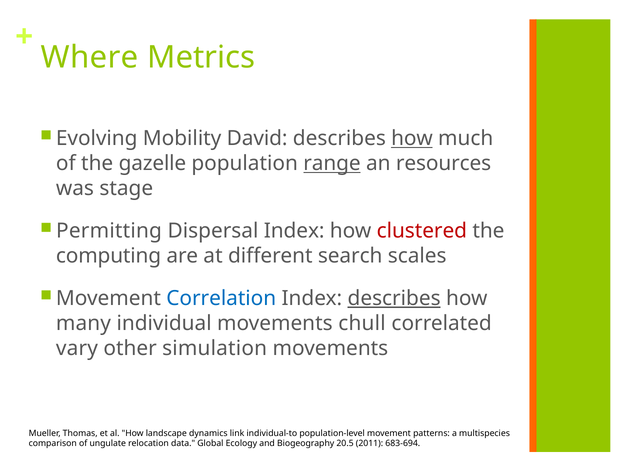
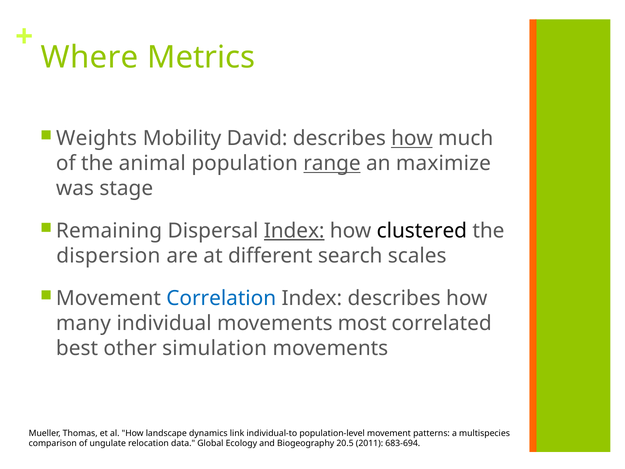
Evolving: Evolving -> Weights (97, 138)
gazelle: gazelle -> animal (152, 163)
resources: resources -> maximize (443, 163)
Permitting: Permitting -> Remaining (109, 231)
Index underline: none -> present (294, 231)
clustered colour: red -> black (422, 231)
computing: computing -> dispersion (108, 256)
describes underline: present -> none (394, 298)
chull: chull -> most (362, 323)
vary: vary -> best (77, 348)
